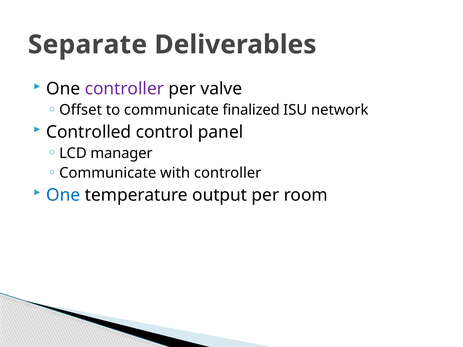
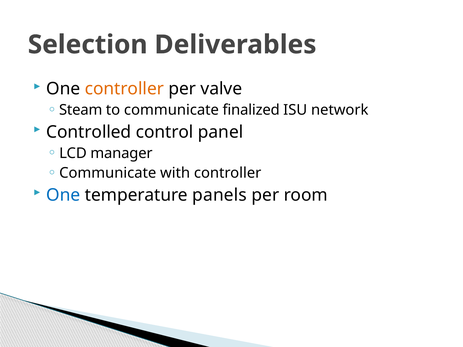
Separate: Separate -> Selection (88, 45)
controller colour: purple -> orange (124, 89)
Offset: Offset -> Steam (81, 110)
output: output -> panels (220, 195)
